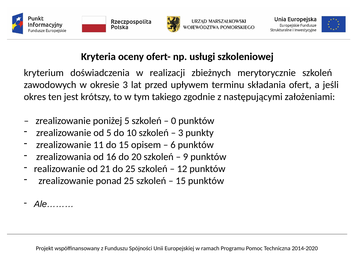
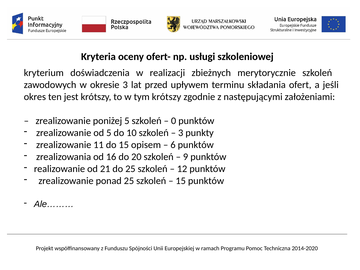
tym takiego: takiego -> krótszy (167, 97)
